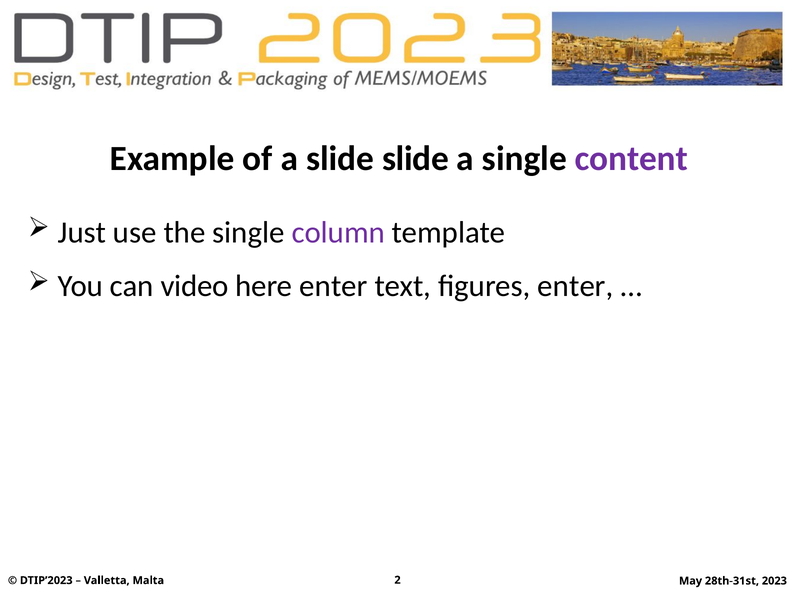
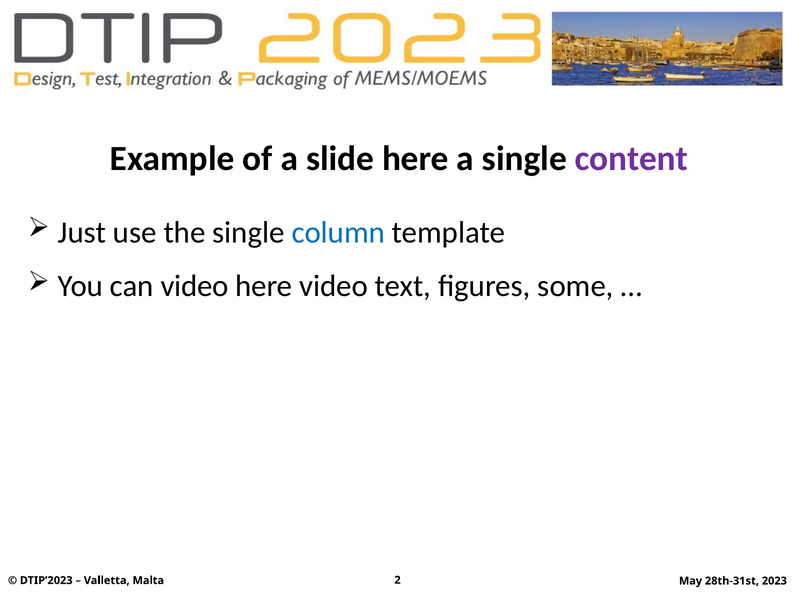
slide slide: slide -> here (415, 159)
column colour: purple -> blue (338, 233)
here enter: enter -> video (334, 286)
figures enter: enter -> some (576, 286)
